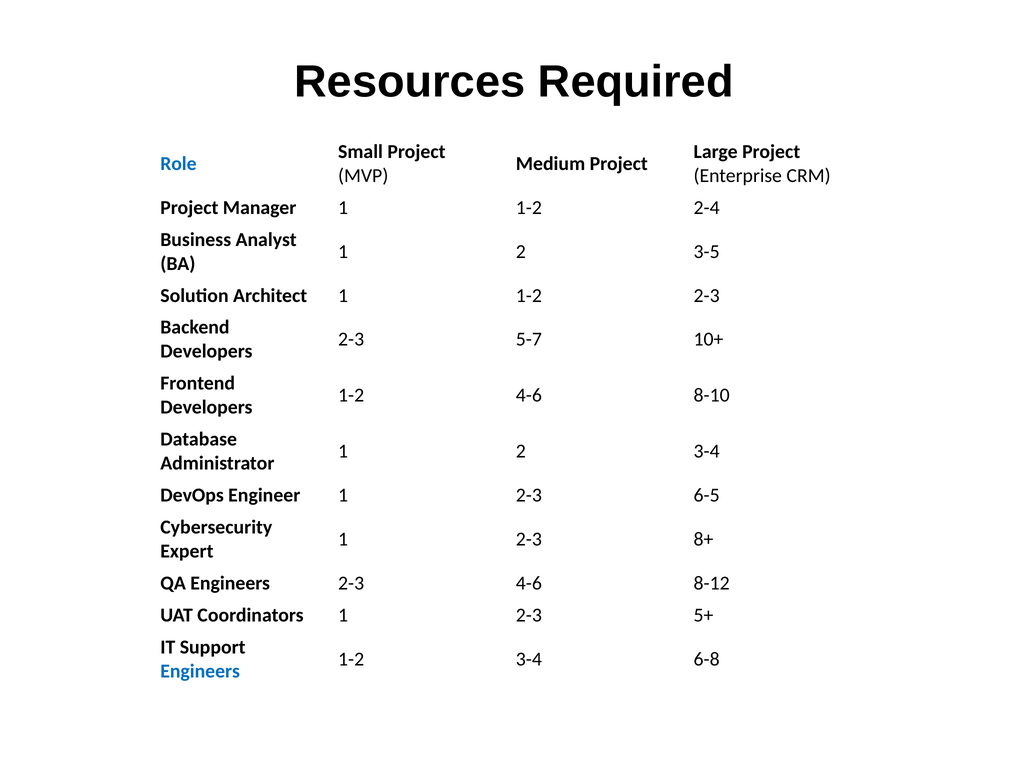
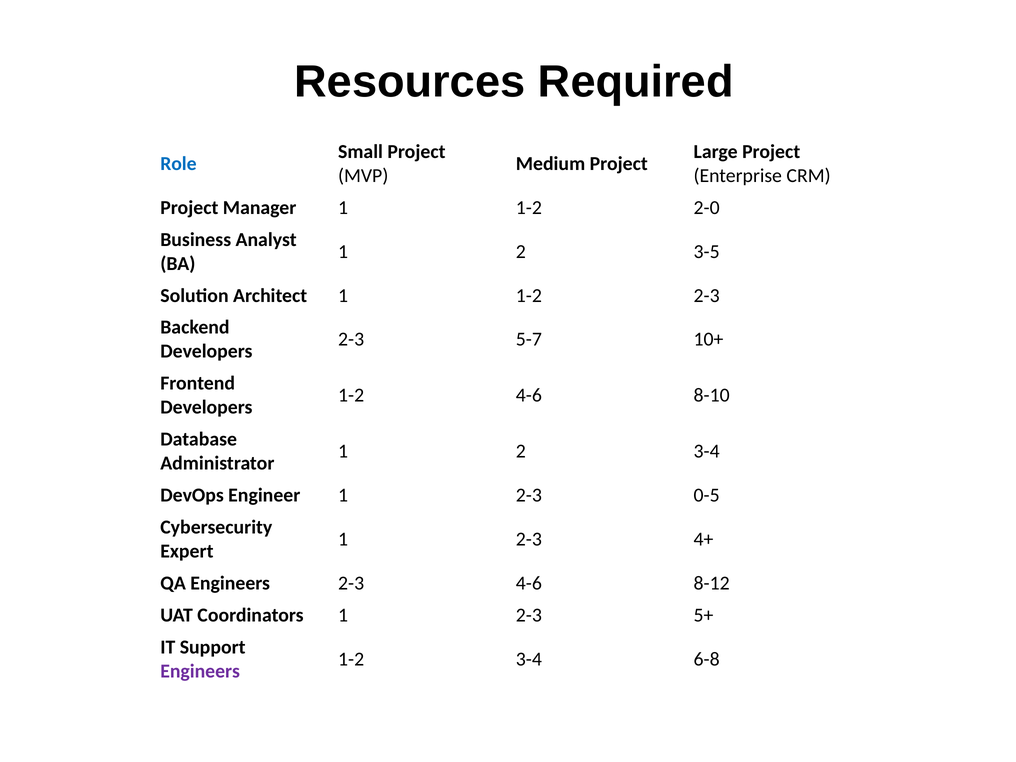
2-4: 2-4 -> 2-0 (707, 208)
6-5: 6-5 -> 0-5 (707, 495)
8+: 8+ -> 4+ (704, 539)
Engineers colour: blue -> purple (200, 671)
